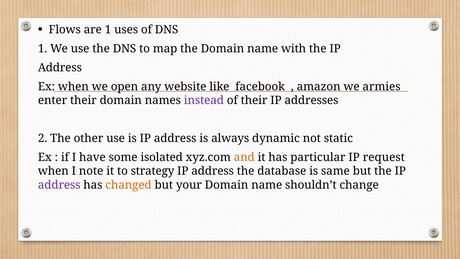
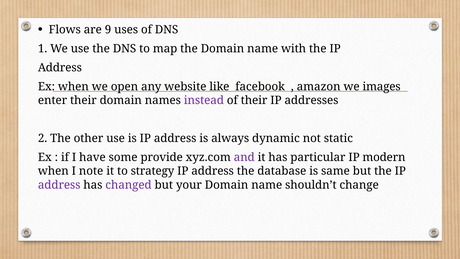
are 1: 1 -> 9 (108, 30)
armies: armies -> images (382, 86)
isolated: isolated -> provide (162, 157)
and colour: orange -> purple (244, 157)
request: request -> modern (384, 157)
changed colour: orange -> purple (129, 185)
